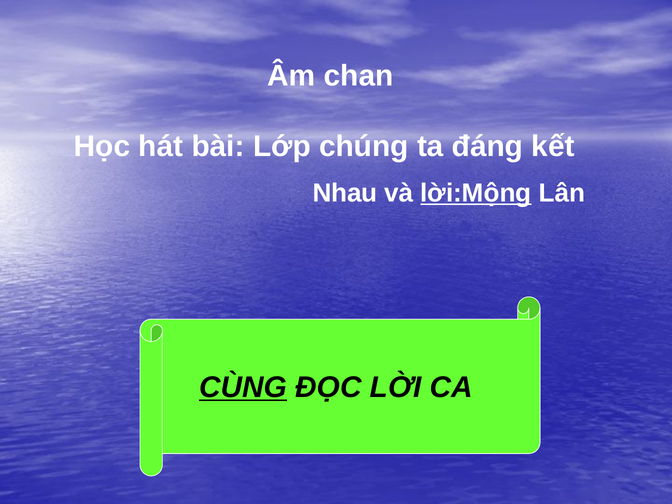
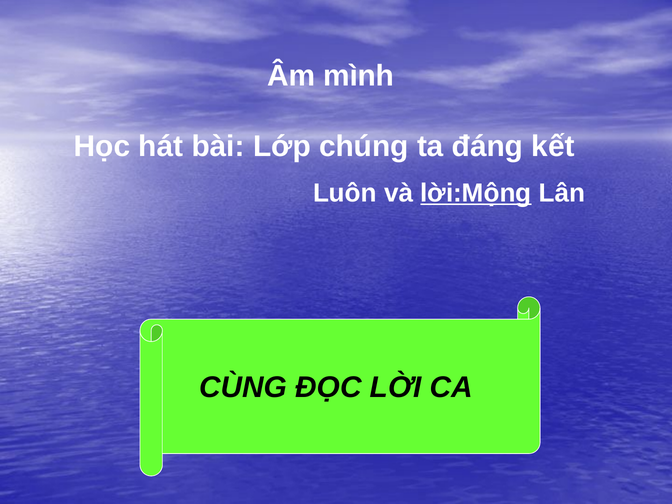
chan: chan -> mình (359, 76)
Nhau: Nhau -> Luôn (345, 193)
CÙNG underline: present -> none (243, 387)
